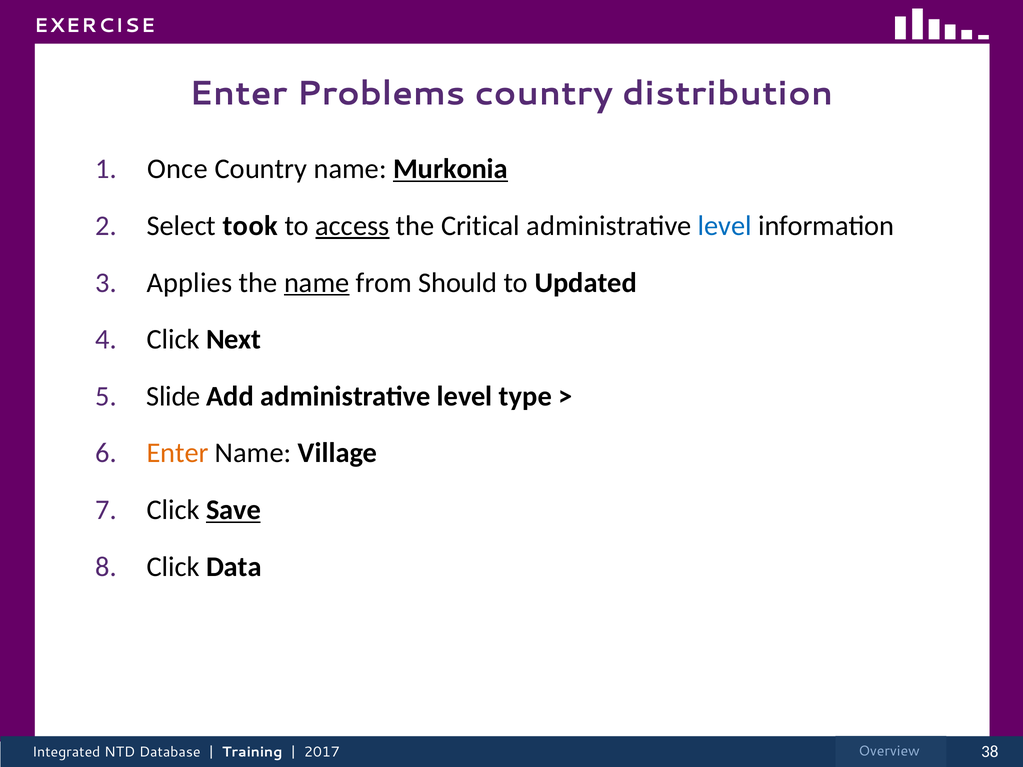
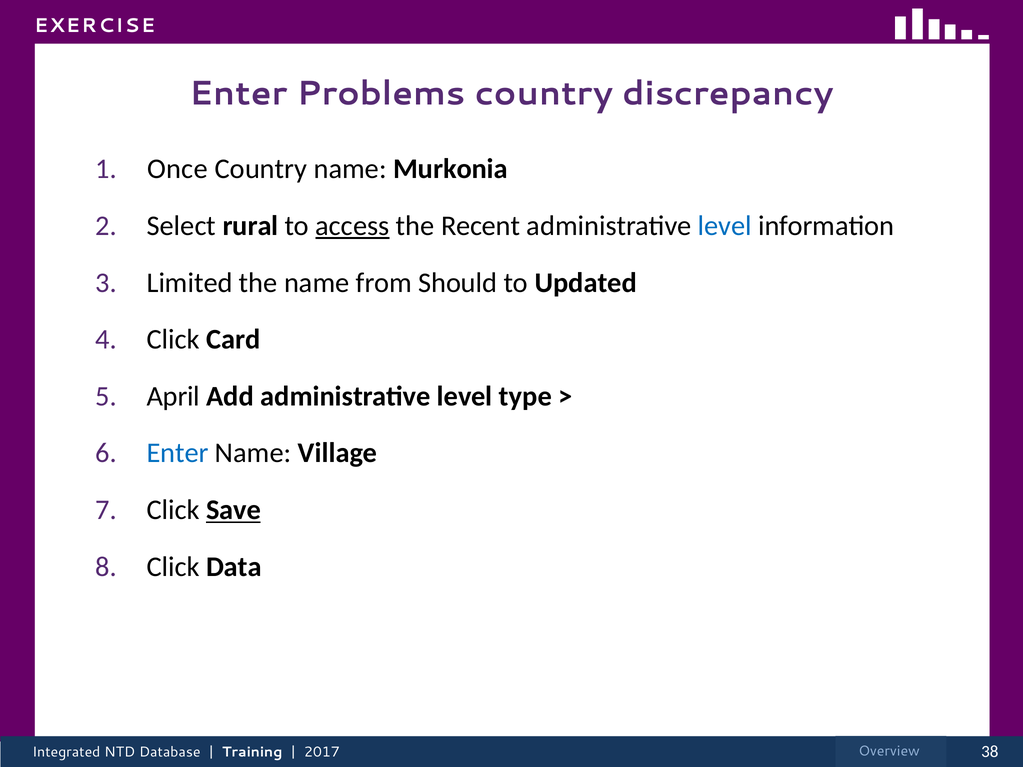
distribution: distribution -> discrepancy (728, 94)
Murkonia underline: present -> none (451, 169)
took: took -> rural (250, 226)
Critical: Critical -> Recent (481, 226)
Applies: Applies -> Limited (190, 283)
name underline: present -> none (317, 283)
Next: Next -> Card (233, 340)
Slide: Slide -> April (173, 396)
Enter colour: orange -> blue (178, 453)
